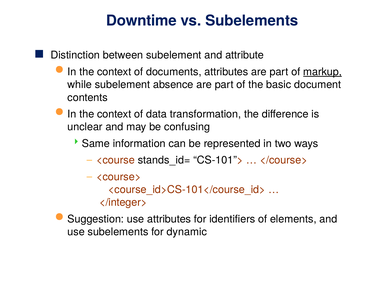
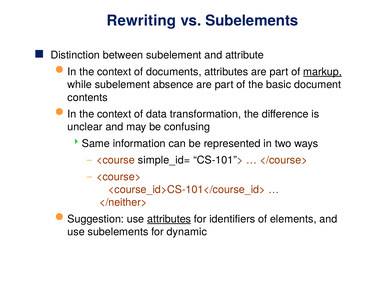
Downtime: Downtime -> Rewriting (141, 21)
stands_id=: stands_id= -> simple_id= (164, 160)
</integer>: </integer> -> </neither> (123, 202)
attributes underline: none -> present (169, 219)
